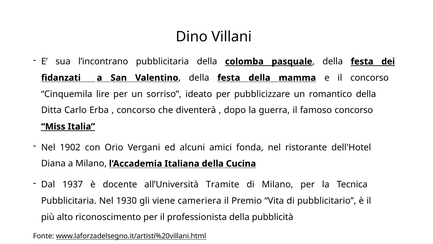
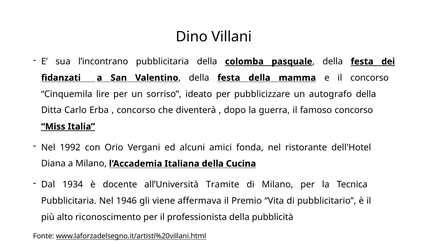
romantico: romantico -> autografo (330, 94)
1902: 1902 -> 1992 (70, 147)
1937: 1937 -> 1934 (73, 184)
1930: 1930 -> 1946 (126, 200)
cameriera: cameriera -> affermava (200, 200)
